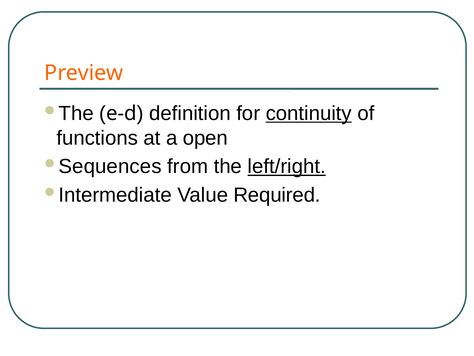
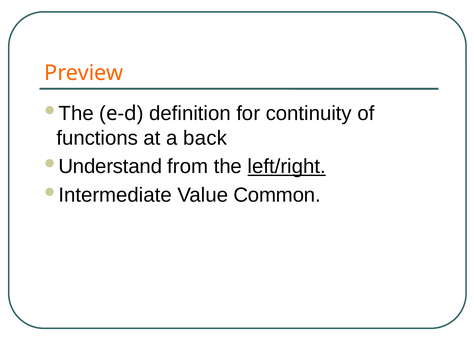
continuity underline: present -> none (309, 113)
open: open -> back (205, 138)
Sequences: Sequences -> Understand (110, 166)
Required: Required -> Common (277, 195)
